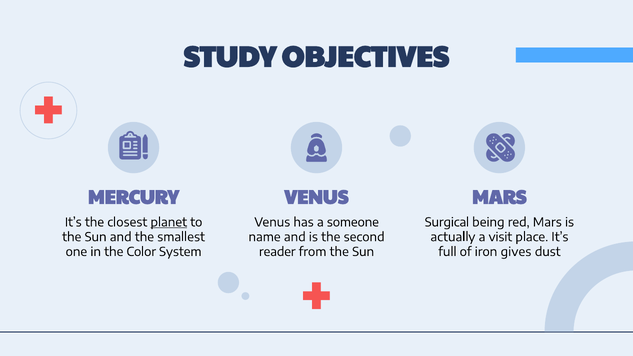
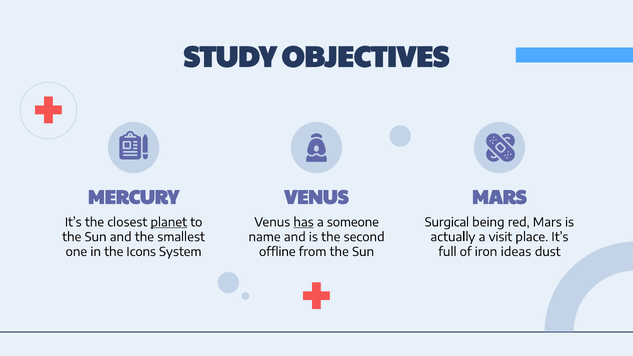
has underline: none -> present (304, 222)
Color: Color -> Icons (141, 252)
reader: reader -> offline (277, 252)
gives: gives -> ideas (516, 252)
